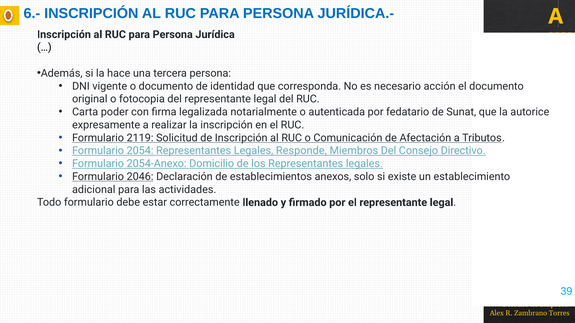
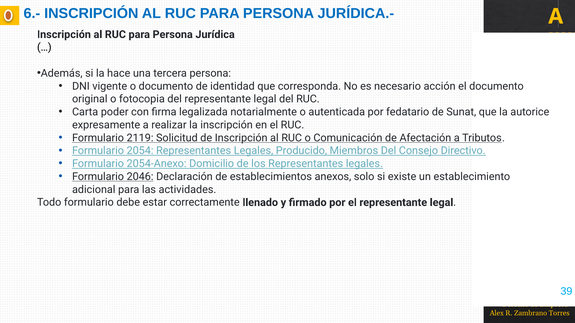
Responde: Responde -> Producido (301, 151)
